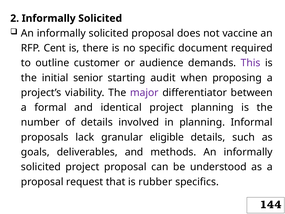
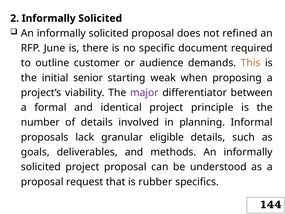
vaccine: vaccine -> refined (240, 33)
Cent: Cent -> June (55, 48)
This colour: purple -> orange (251, 63)
audit: audit -> weak (163, 78)
project planning: planning -> principle (212, 107)
